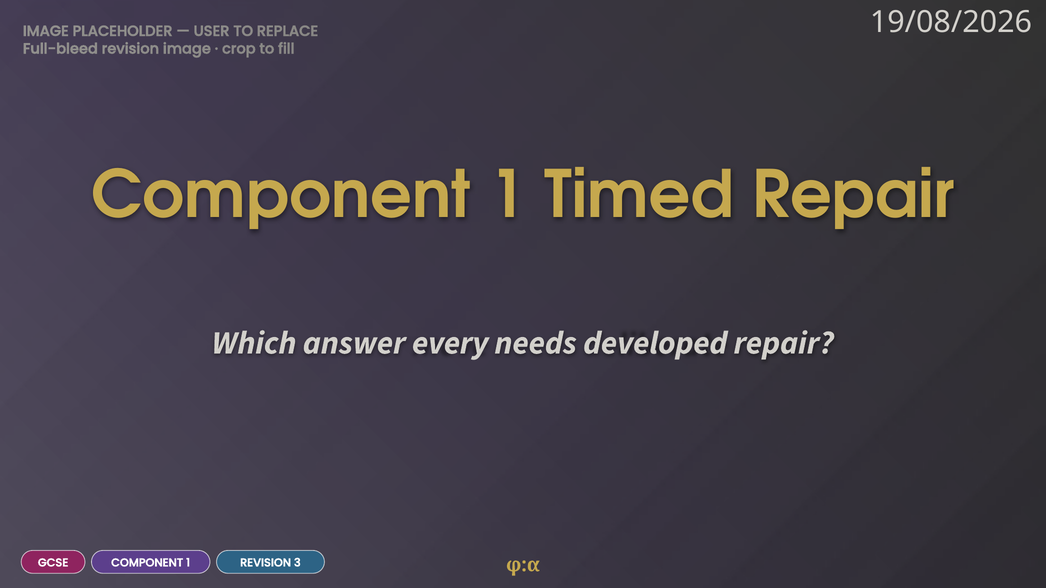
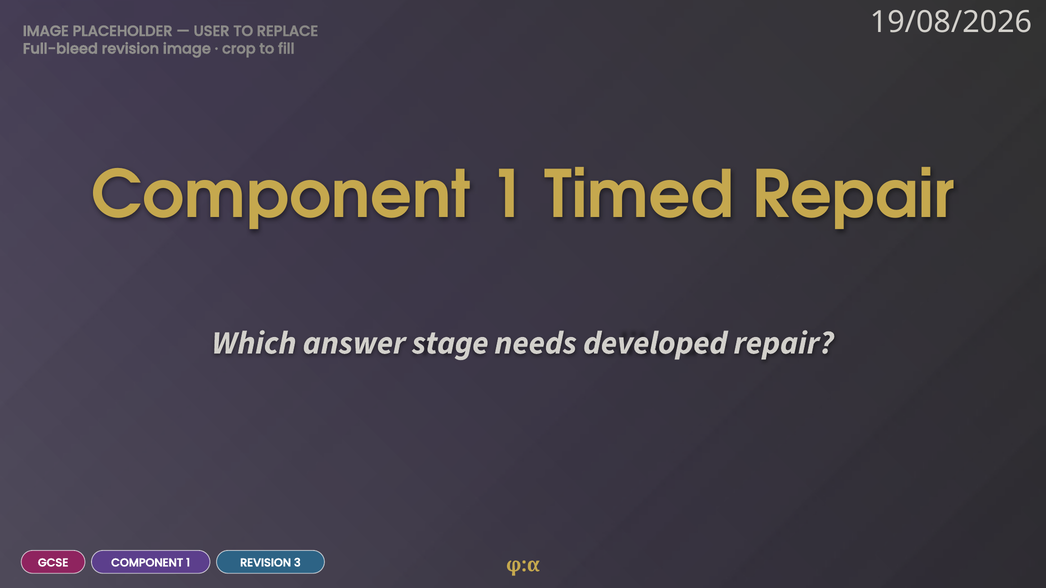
every: every -> stage (450, 343)
